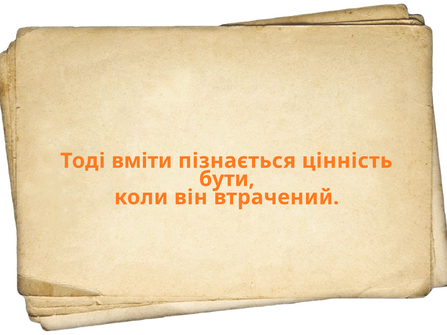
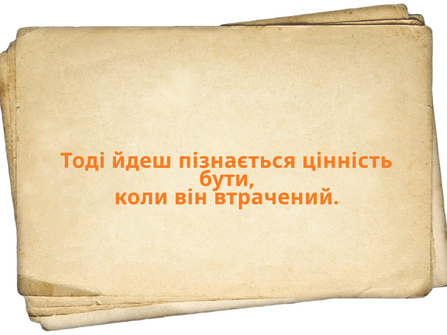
вміти: вміти -> йдеш (142, 161)
